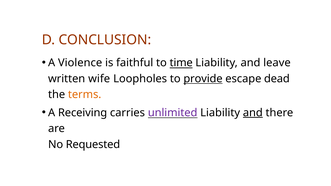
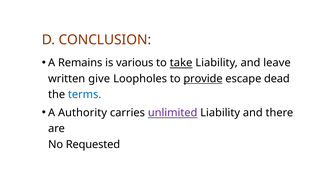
Violence: Violence -> Remains (80, 63)
faithful: faithful -> various (135, 63)
time: time -> take (181, 63)
wife: wife -> give (99, 79)
terms colour: orange -> blue (85, 95)
Receiving: Receiving -> Authority (83, 113)
and underline: present -> none (253, 113)
